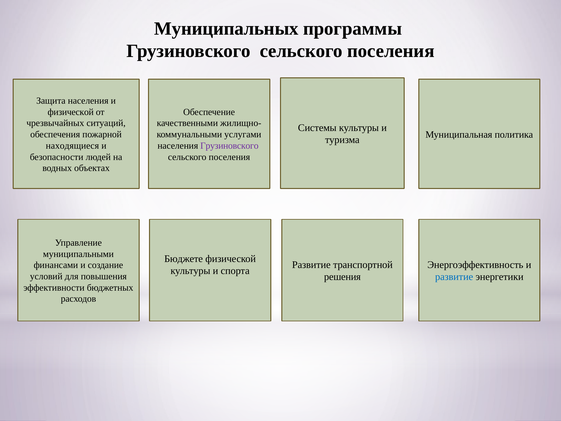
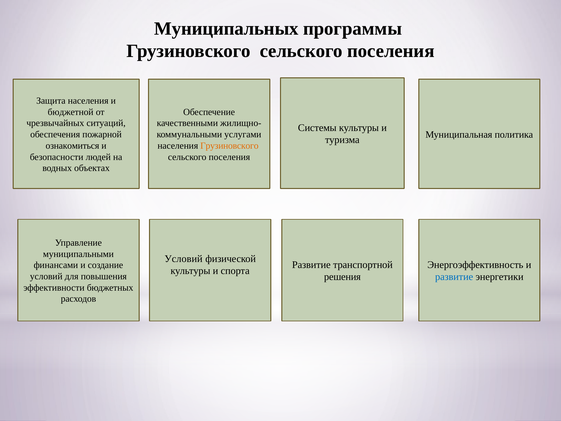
физической: физической -> бюджетной (71, 112)
находящиеся: находящиеся -> ознакомиться (72, 146)
Грузиновского colour: purple -> orange (229, 146)
Бюджете: Бюджете -> Условий (184, 259)
